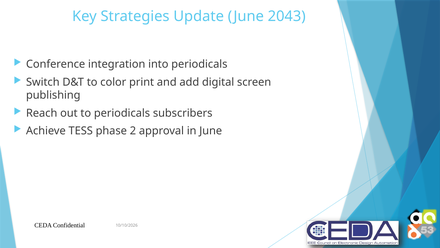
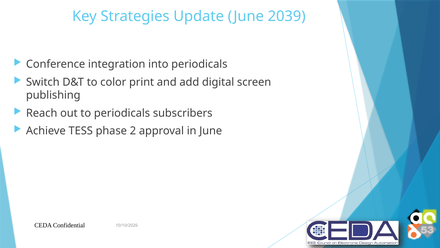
2043: 2043 -> 2039 (287, 16)
